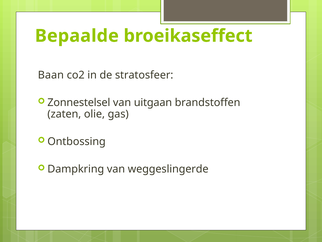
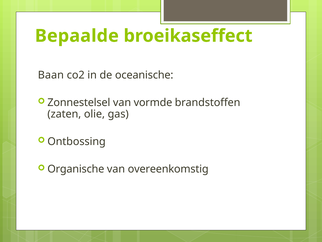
stratosfeer: stratosfeer -> oceanische (144, 75)
uitgaan: uitgaan -> vormde (153, 102)
Dampkring: Dampkring -> Organische (76, 169)
weggeslingerde: weggeslingerde -> overeenkomstig (168, 169)
